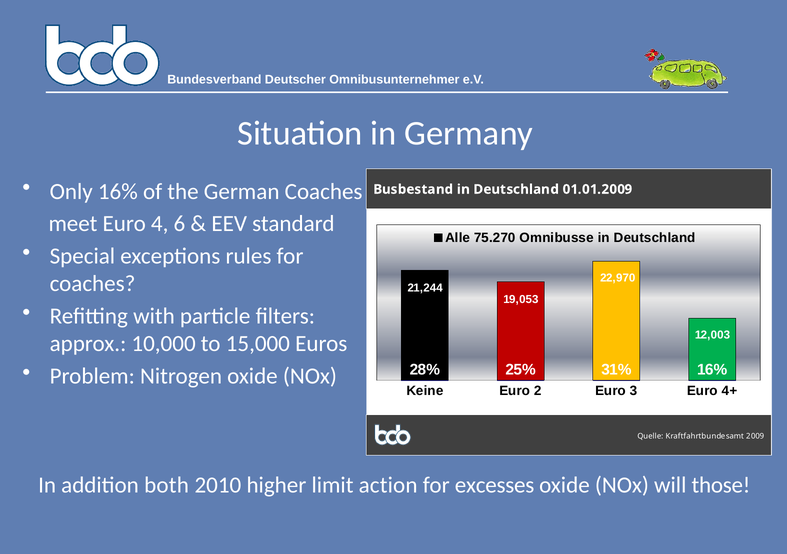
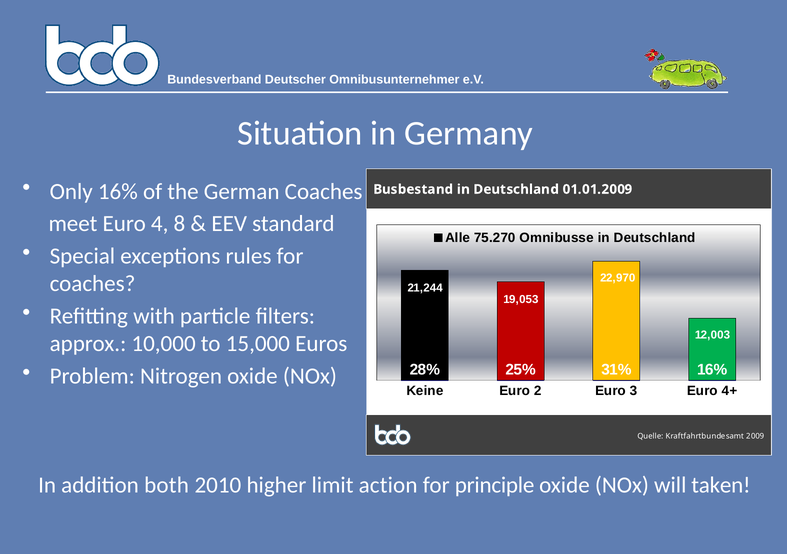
6: 6 -> 8 (179, 224)
excesses: excesses -> principle (495, 485)
those: those -> taken (721, 485)
